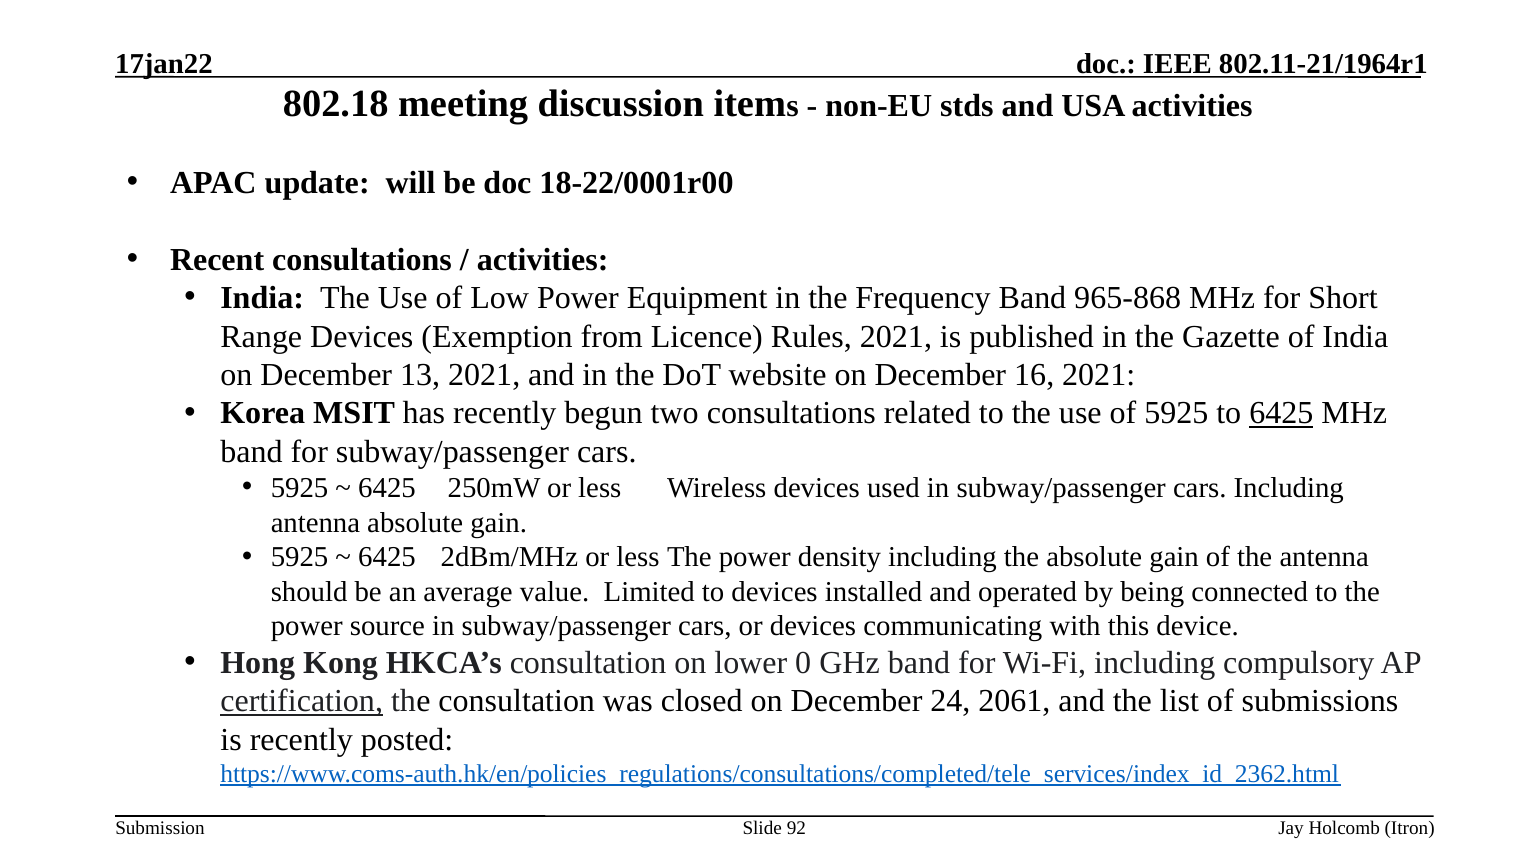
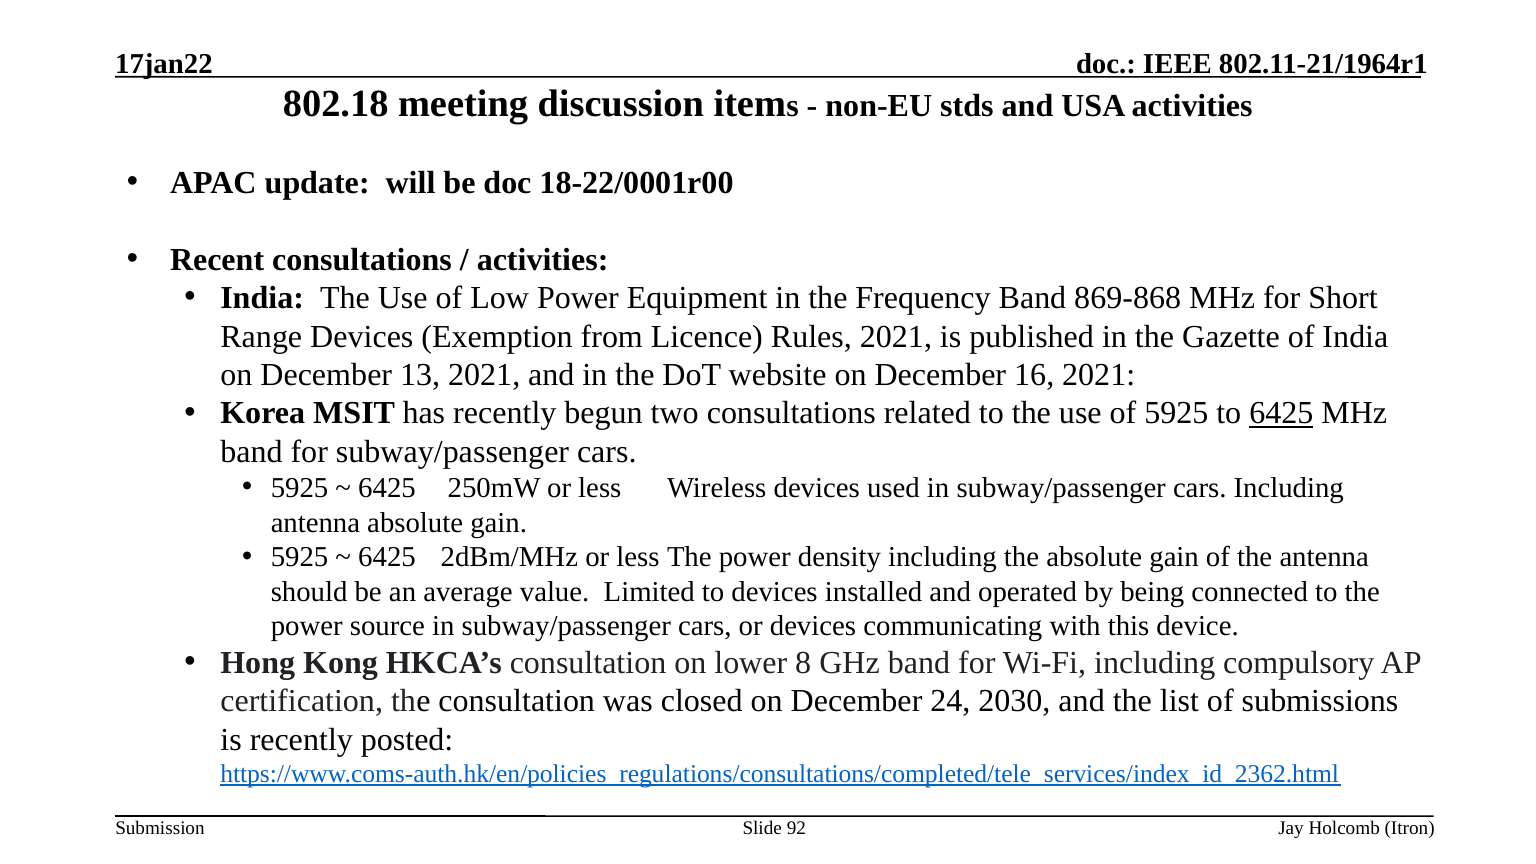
965-868: 965-868 -> 869-868 (1128, 298)
0: 0 -> 8 (803, 663)
certification underline: present -> none (302, 701)
2061: 2061 -> 2030 (1014, 701)
